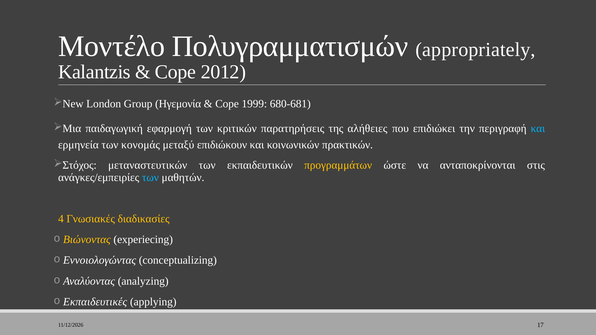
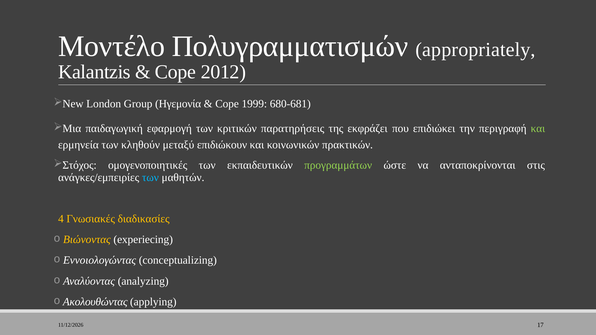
αλήθειες: αλήθειες -> εκφράζει (368, 129)
και colour: light blue -> light green (538, 129)
κονομάς: κονομάς -> κληθούν (141, 145)
μεταναστευτικών: μεταναστευτικών -> ομογενοποιητικές (148, 165)
προγραμμάτων colour: yellow -> light green (338, 165)
Εκπαιδευτικές: Εκπαιδευτικές -> Ακολουθώντας (95, 302)
